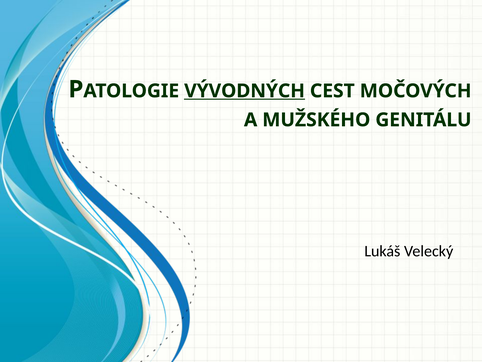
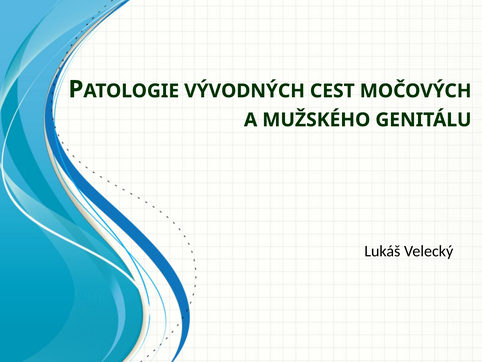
VÝVODNÝCH underline: present -> none (245, 91)
